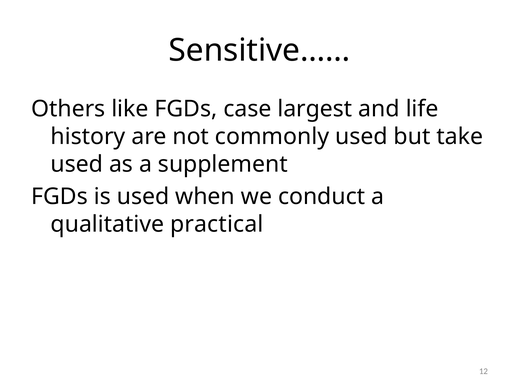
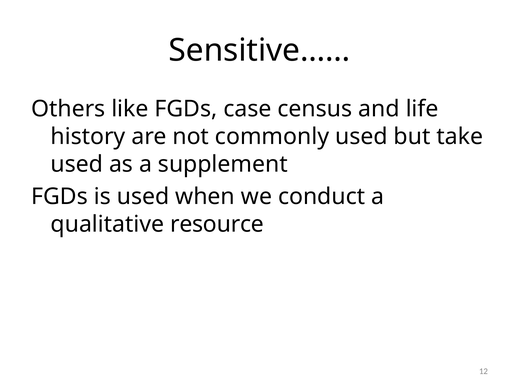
largest: largest -> census (315, 109)
practical: practical -> resource (217, 224)
